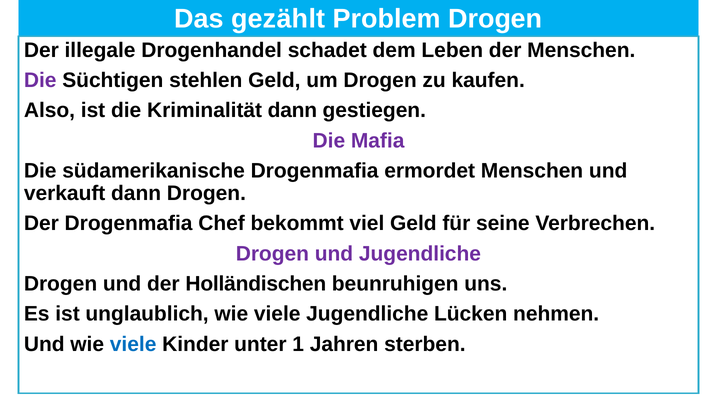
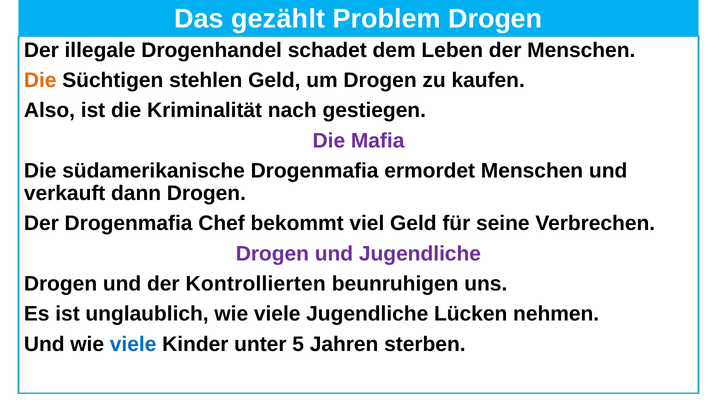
Die colour: purple -> orange (40, 80)
Kriminalität dann: dann -> nach (292, 110)
Holländischen: Holländischen -> Kontrollierten (256, 283)
1: 1 -> 5 (298, 344)
